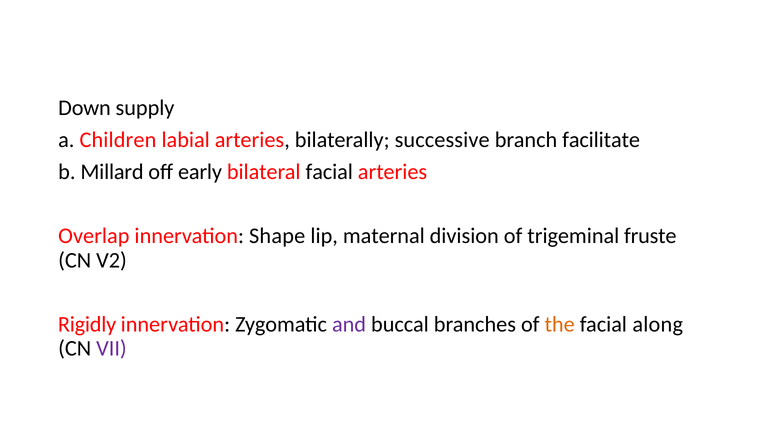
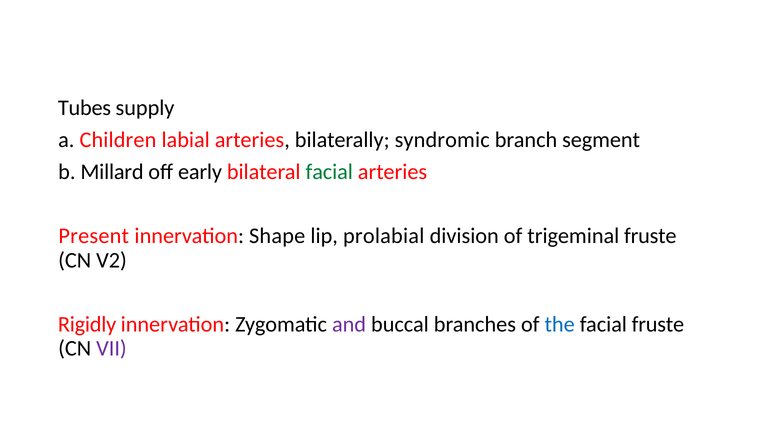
Down: Down -> Tubes (84, 108)
successive: successive -> syndromic (442, 140)
facilitate: facilitate -> segment (601, 140)
facial colour: black -> green (329, 172)
Overlap: Overlap -> Present (94, 236)
maternal: maternal -> prolabial (384, 236)
the colour: orange -> blue (560, 324)
facial along: along -> fruste (658, 324)
